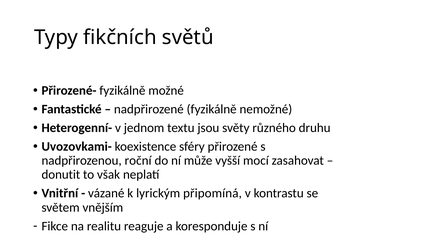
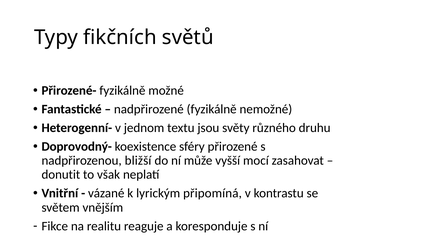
Uvozovkami-: Uvozovkami- -> Doprovodný- (77, 147)
roční: roční -> bližší (138, 161)
